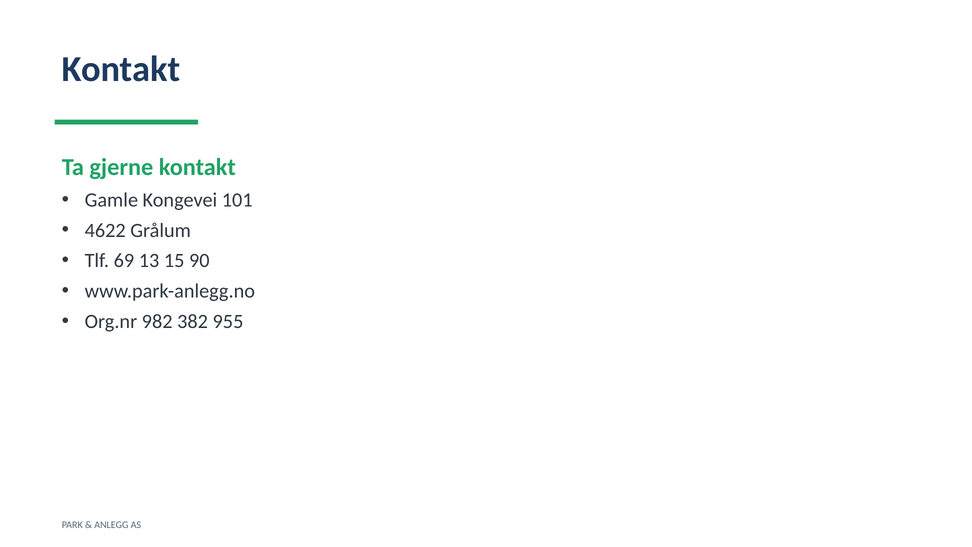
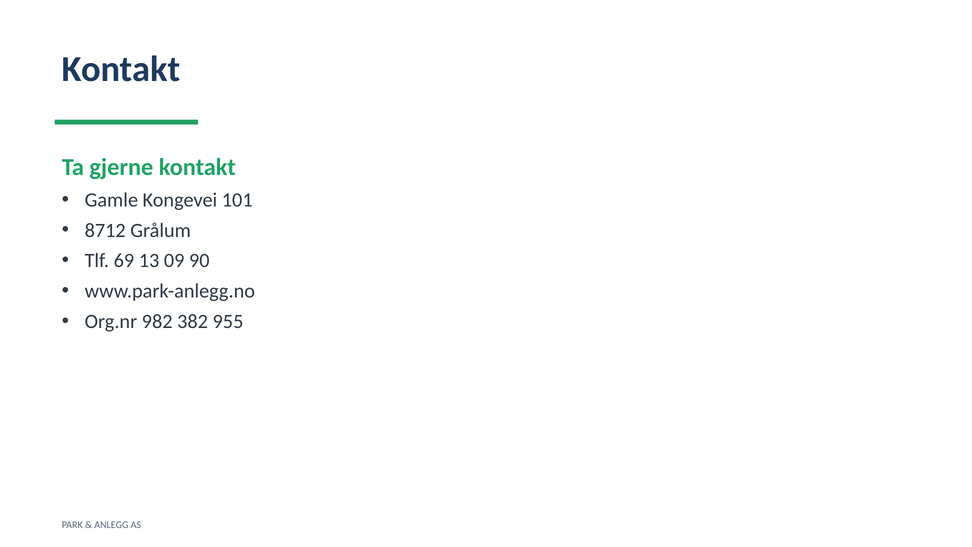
4622: 4622 -> 8712 (105, 230)
15: 15 -> 09 (174, 261)
